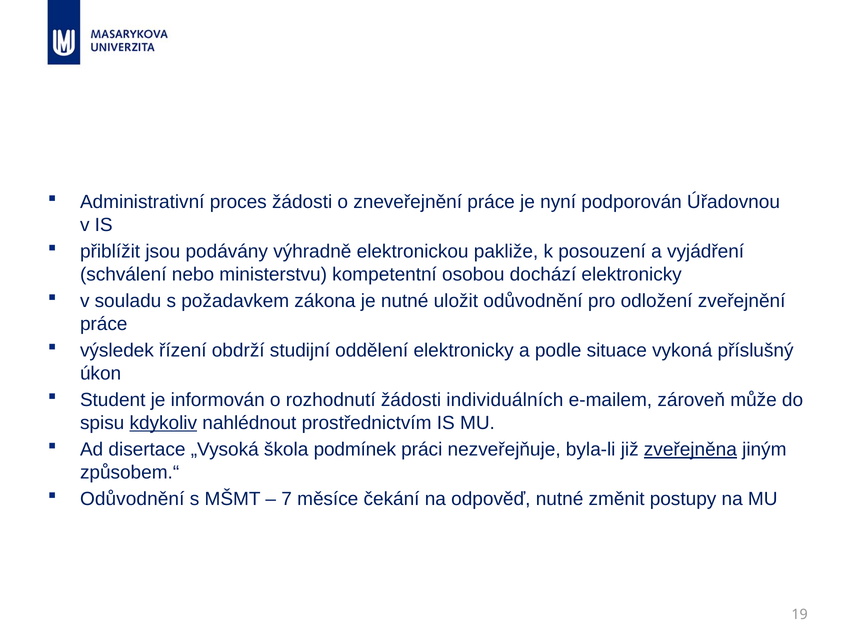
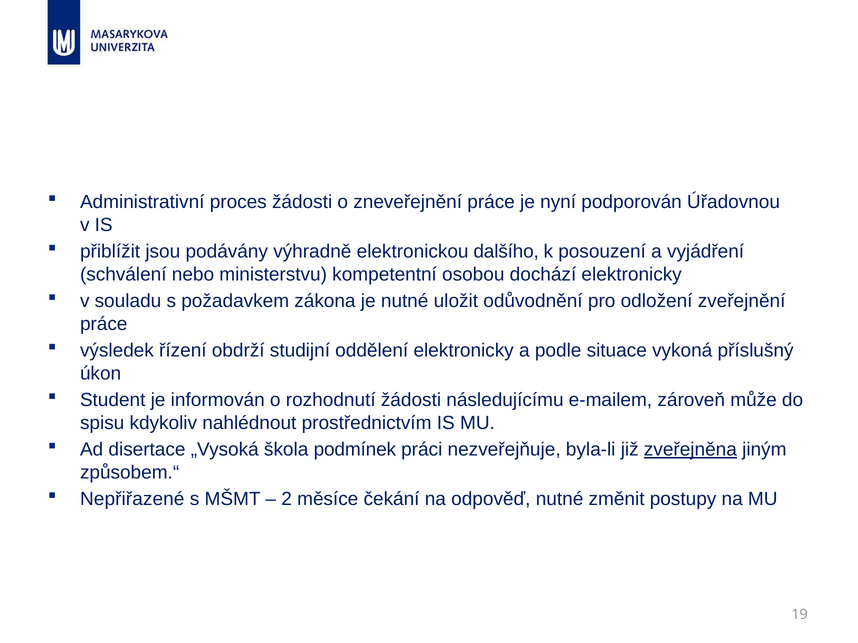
pakliže: pakliže -> dalšího (506, 252)
individuálních: individuálních -> následujícímu (505, 400)
kdykoliv underline: present -> none (163, 423)
Odůvodnění: Odůvodnění -> Nepřiřazené (132, 499)
7: 7 -> 2 (287, 499)
